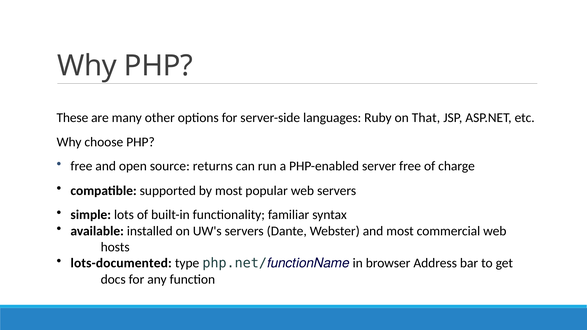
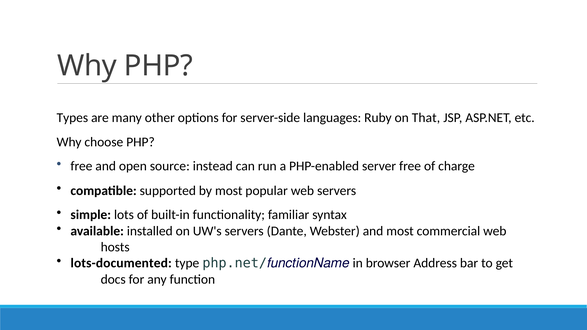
These: These -> Types (72, 118)
returns: returns -> instead (213, 166)
